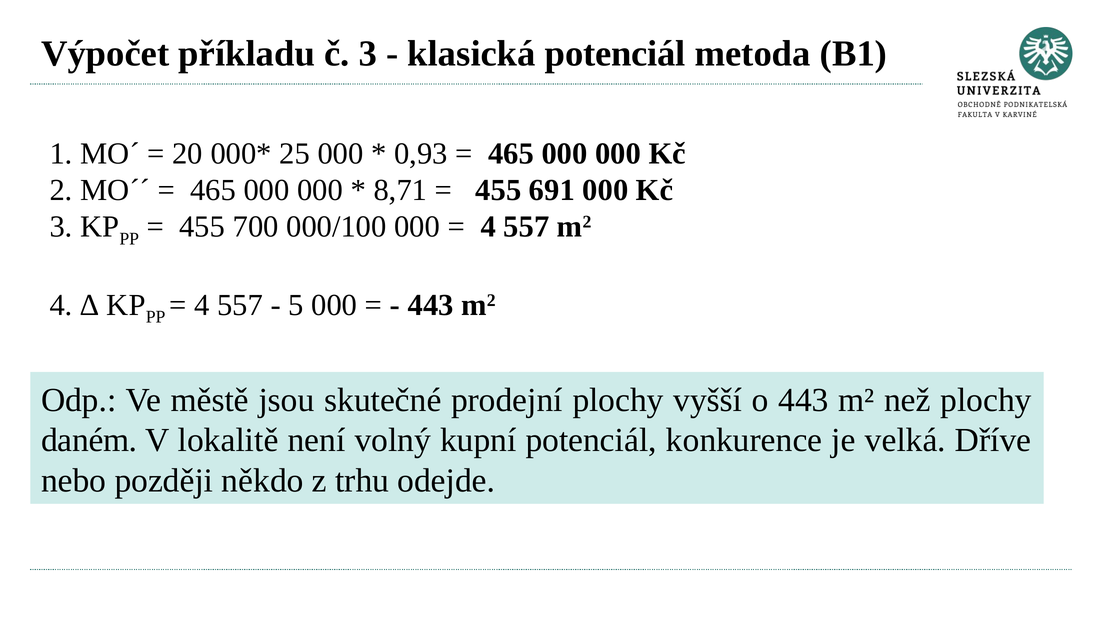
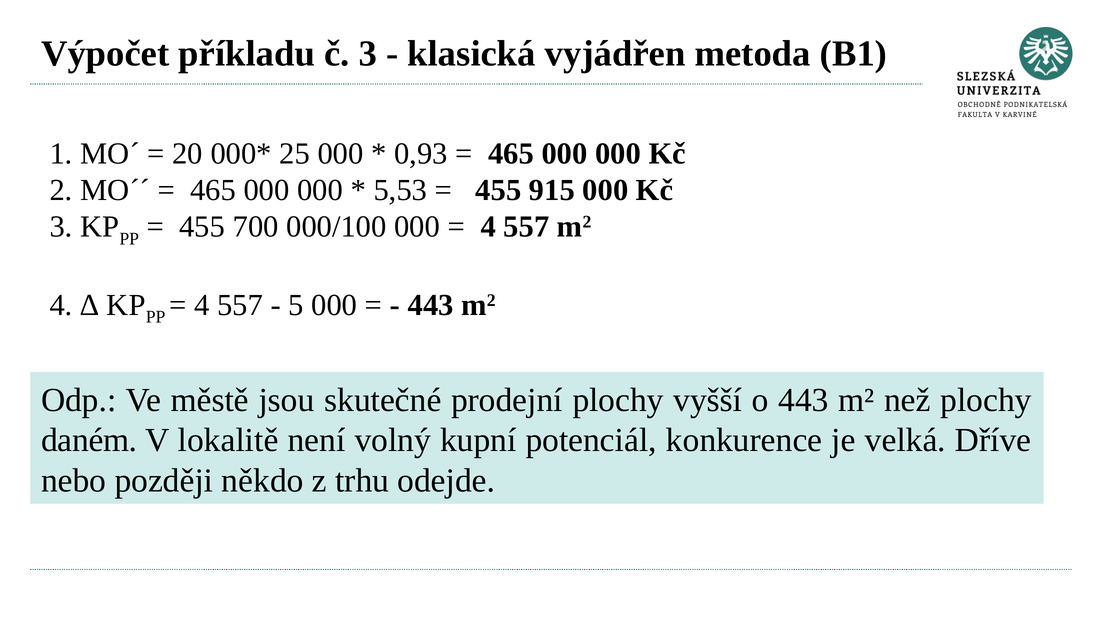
klasická potenciál: potenciál -> vyjádřen (615, 54)
8,71: 8,71 -> 5,53 (400, 190)
691: 691 -> 915 (552, 190)
